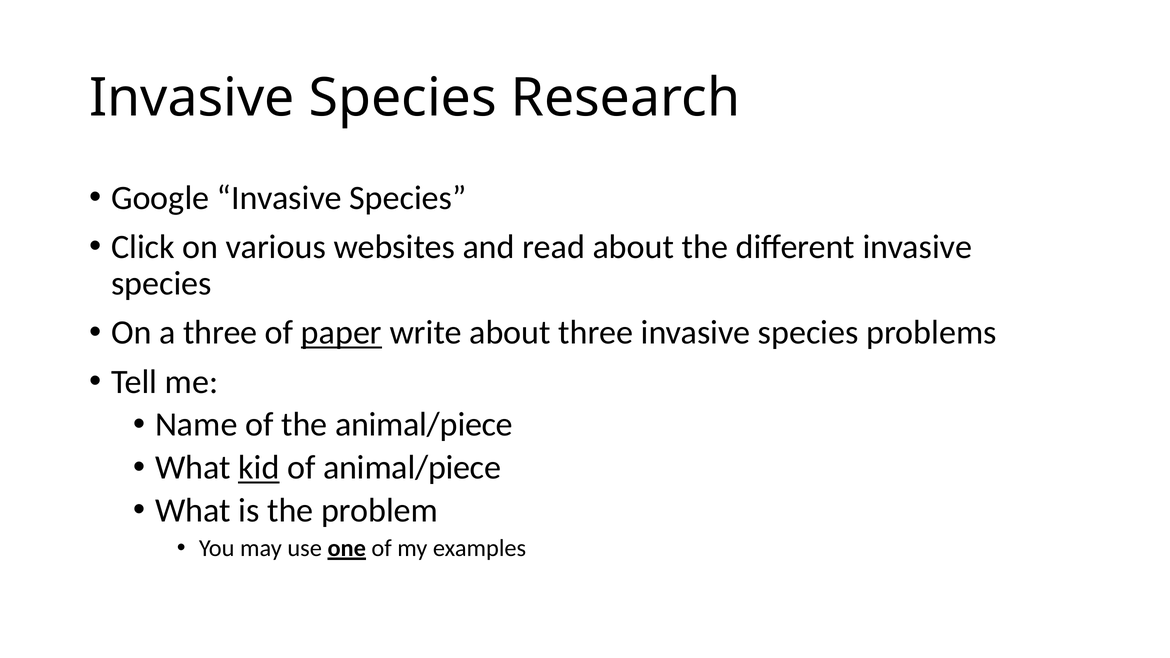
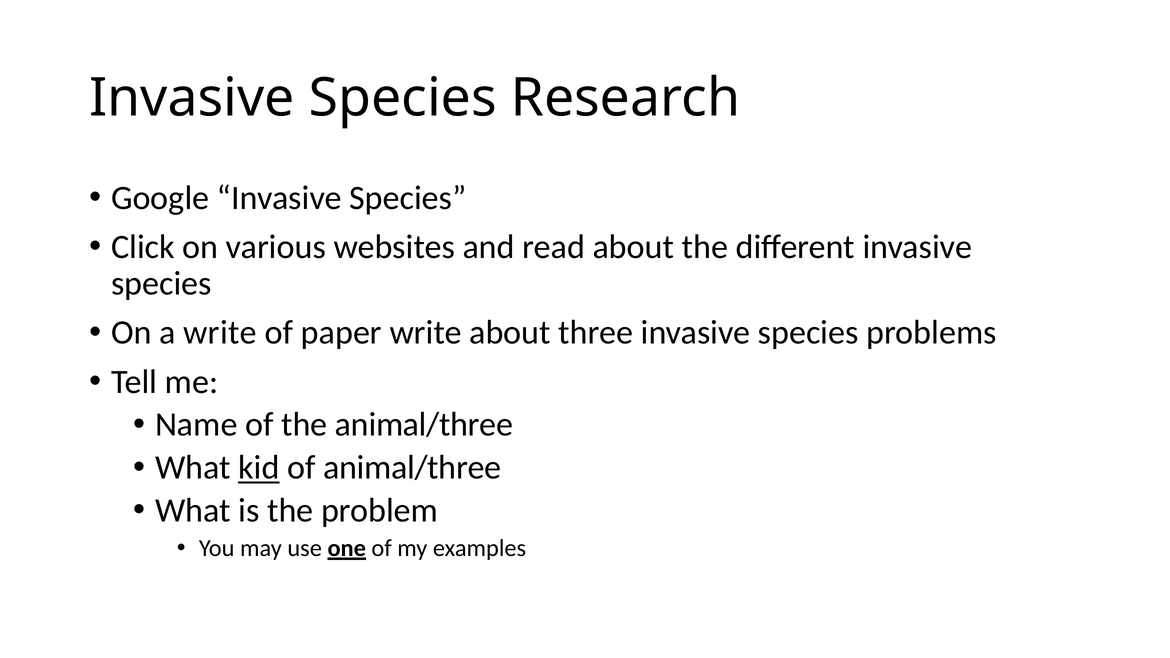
a three: three -> write (220, 333)
paper underline: present -> none (341, 333)
the animal/piece: animal/piece -> animal/three (424, 425)
of animal/piece: animal/piece -> animal/three (412, 468)
